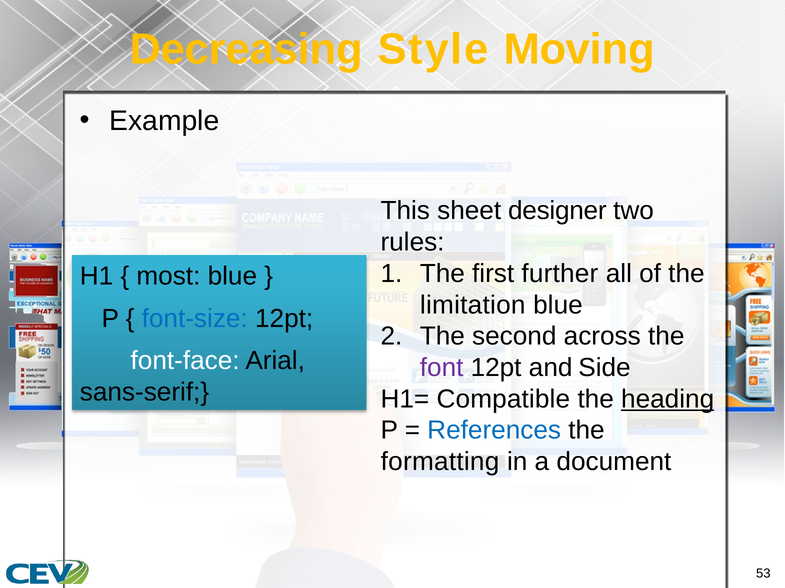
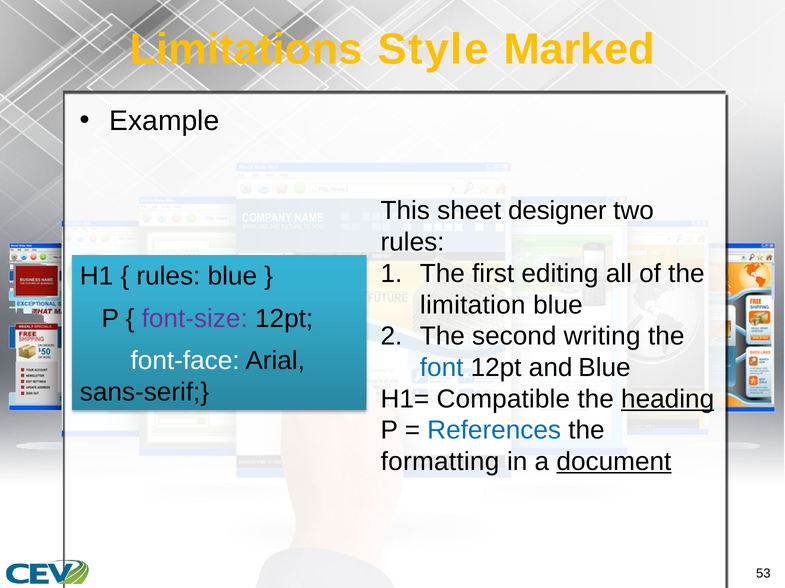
Decreasing: Decreasing -> Limitations (246, 49)
Moving: Moving -> Marked (579, 49)
further: further -> editing (560, 274)
most: most -> rules (168, 277)
font-size colour: blue -> purple (195, 319)
across: across -> writing (602, 337)
font colour: purple -> blue (442, 368)
and Side: Side -> Blue (604, 368)
document underline: none -> present (614, 462)
